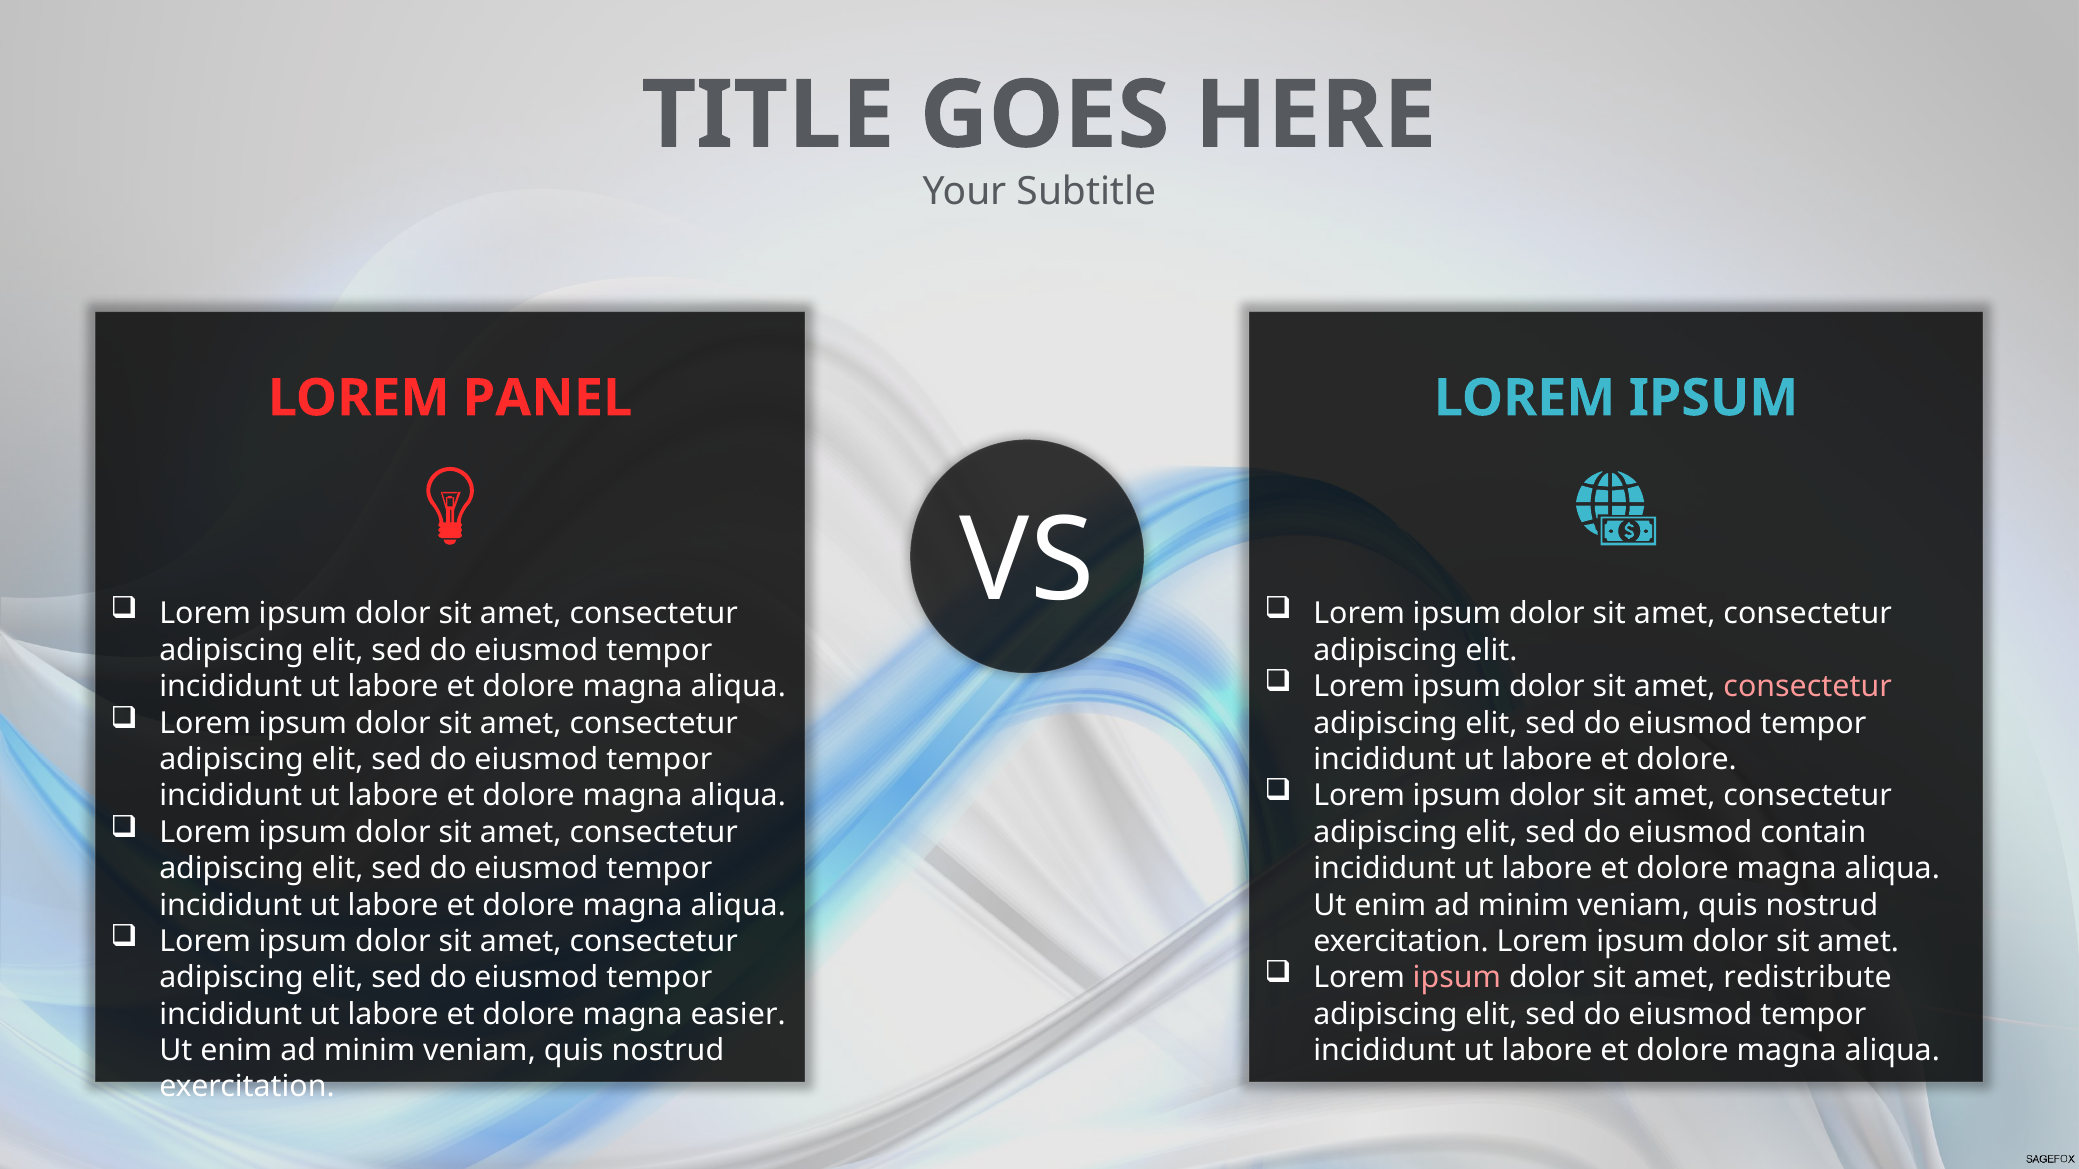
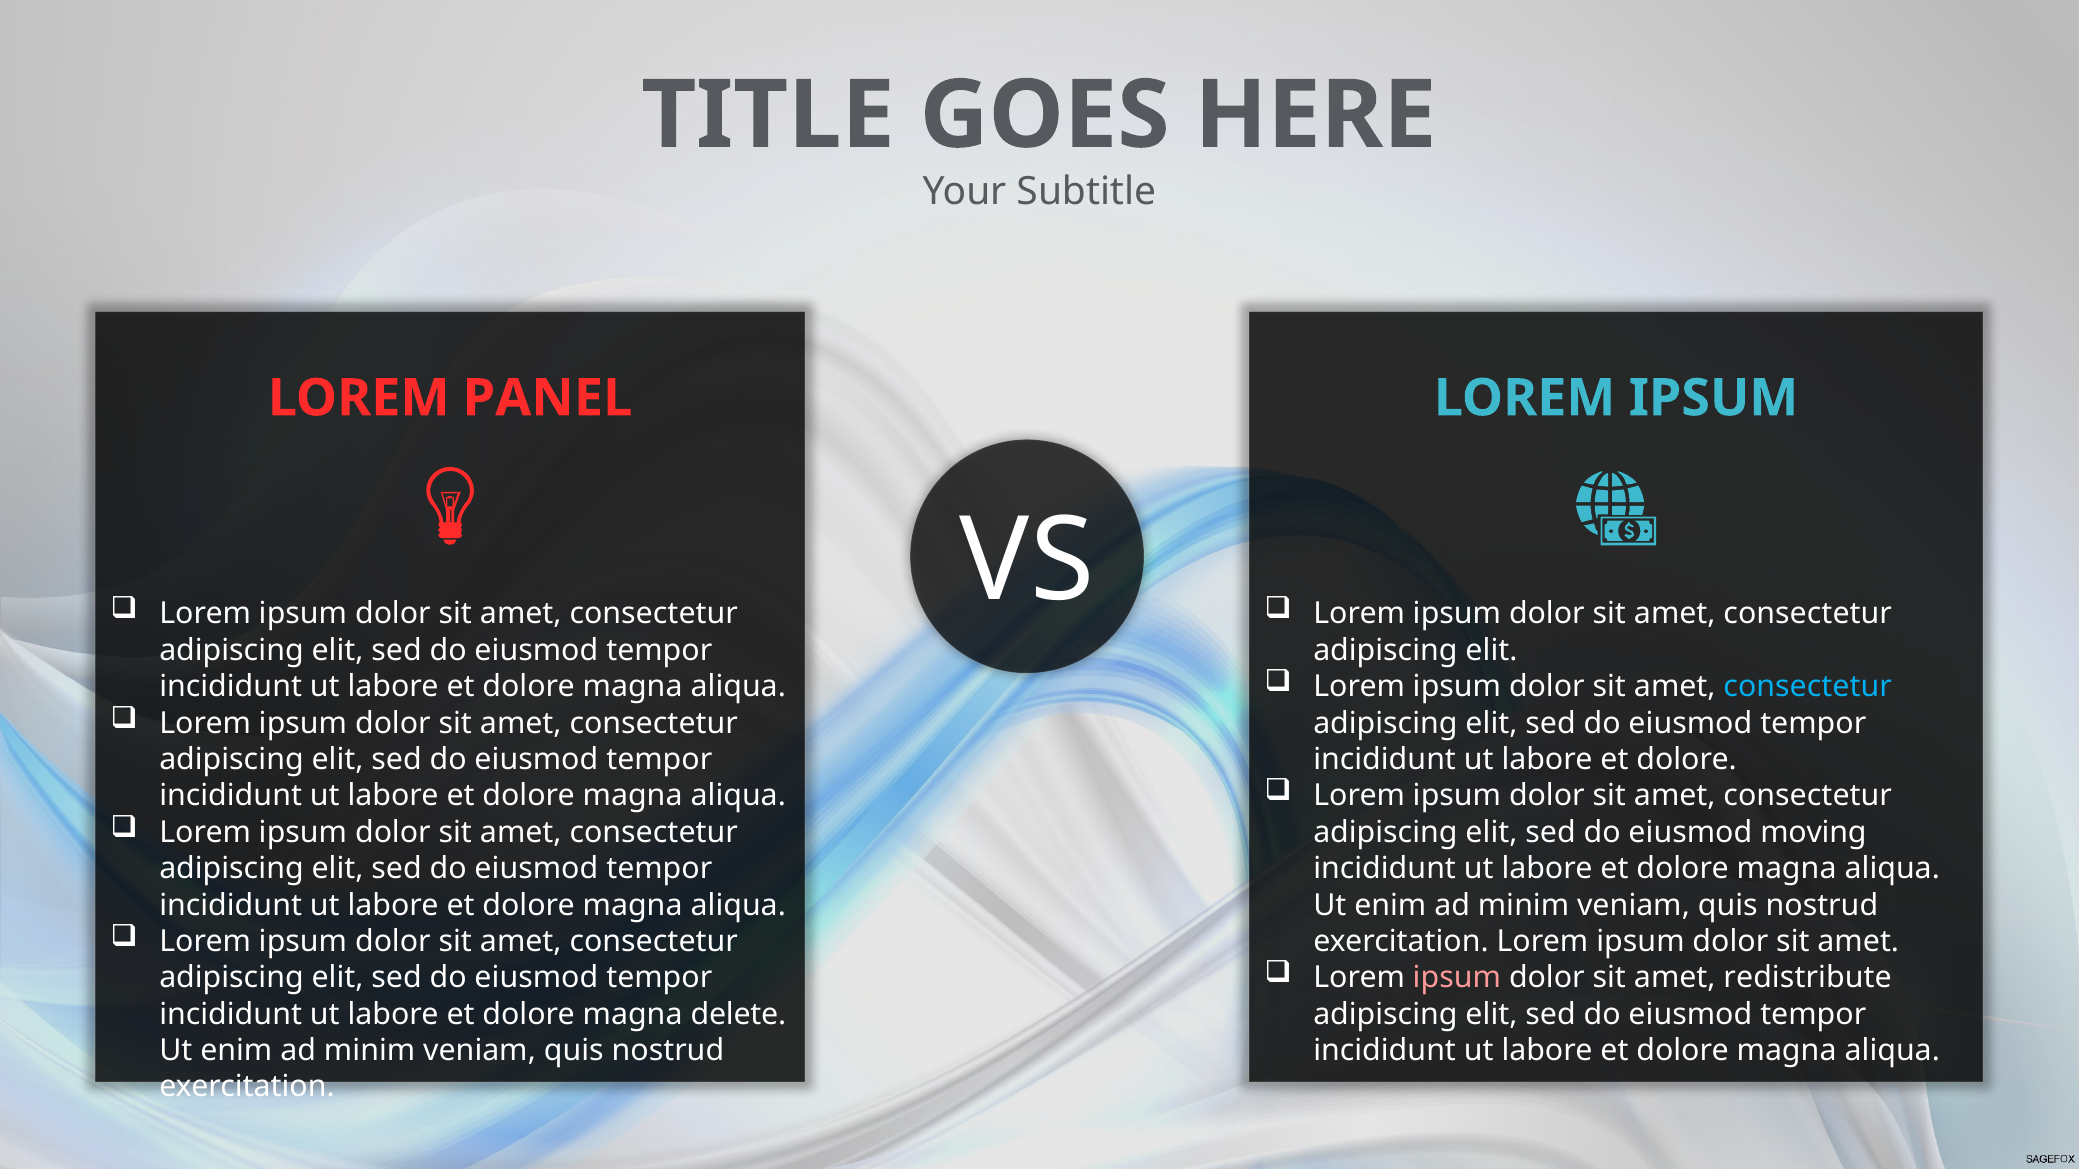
consectetur colour: pink -> light blue (1808, 687)
contain: contain -> moving (1813, 833)
easier: easier -> delete (738, 1015)
